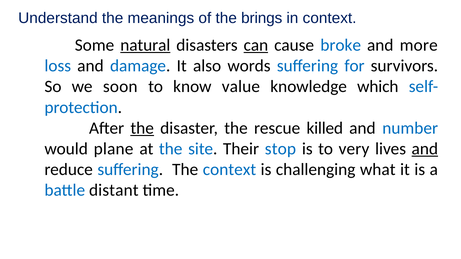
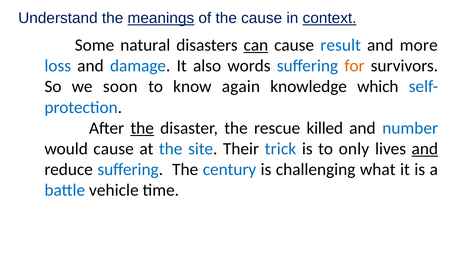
meanings underline: none -> present (161, 18)
the brings: brings -> cause (262, 18)
context underline: none -> present (330, 18)
natural underline: present -> none (145, 45)
broke: broke -> result (341, 45)
for colour: blue -> orange (354, 66)
value: value -> again (241, 87)
would plane: plane -> cause (114, 149)
stop: stop -> trick (280, 149)
very: very -> only (354, 149)
The context: context -> century (230, 170)
distant: distant -> vehicle (114, 190)
